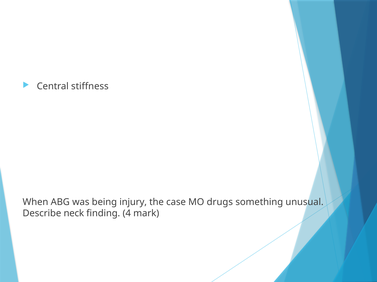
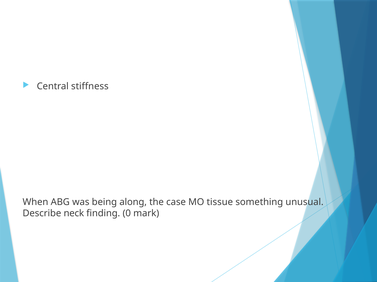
injury: injury -> along (133, 202)
drugs: drugs -> tissue (220, 202)
4: 4 -> 0 (127, 214)
